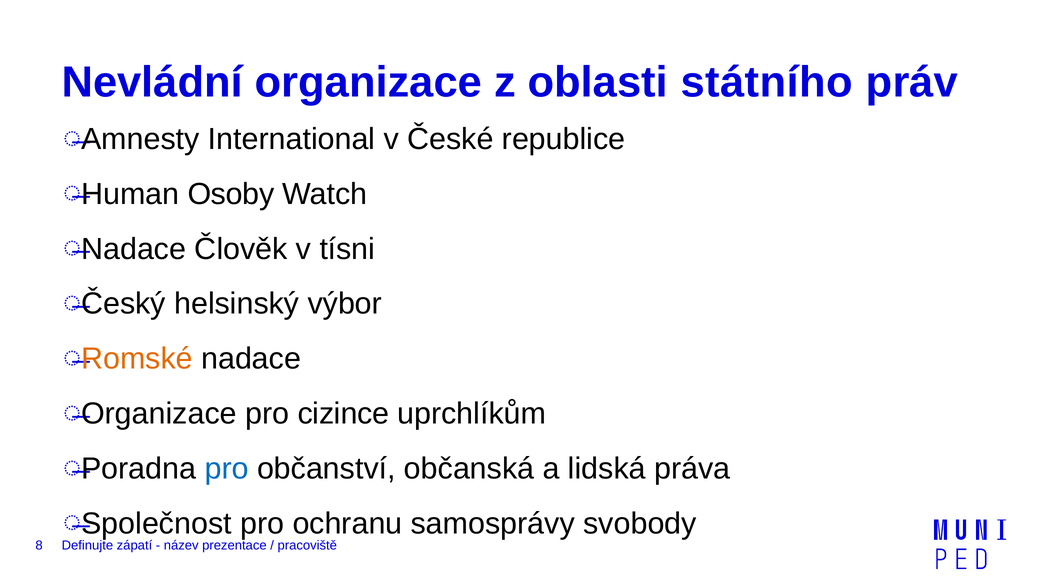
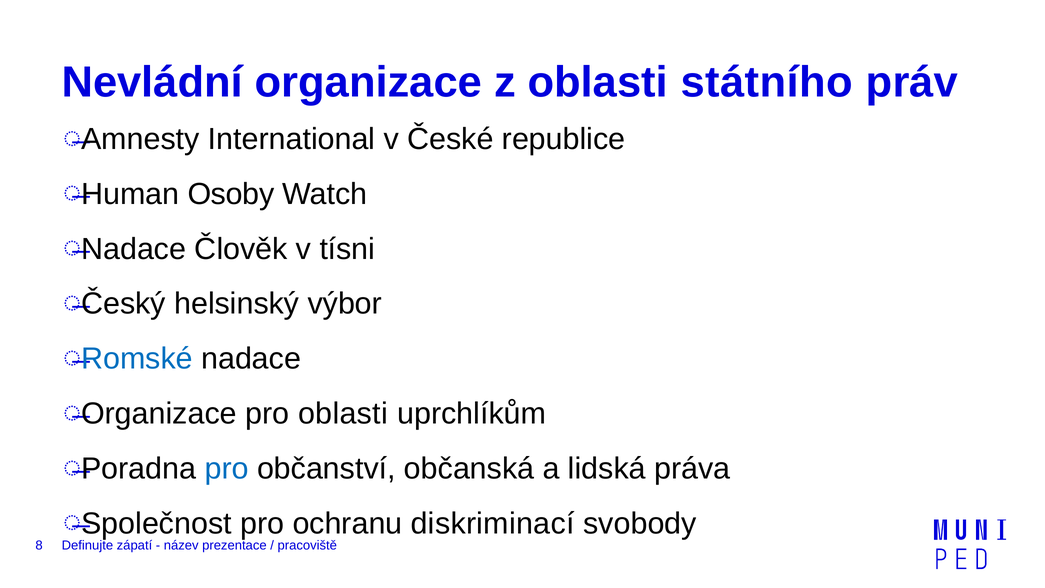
Romské colour: orange -> blue (137, 359)
pro cizince: cizince -> oblasti (343, 414)
samosprávy: samosprávy -> diskriminací (493, 523)
